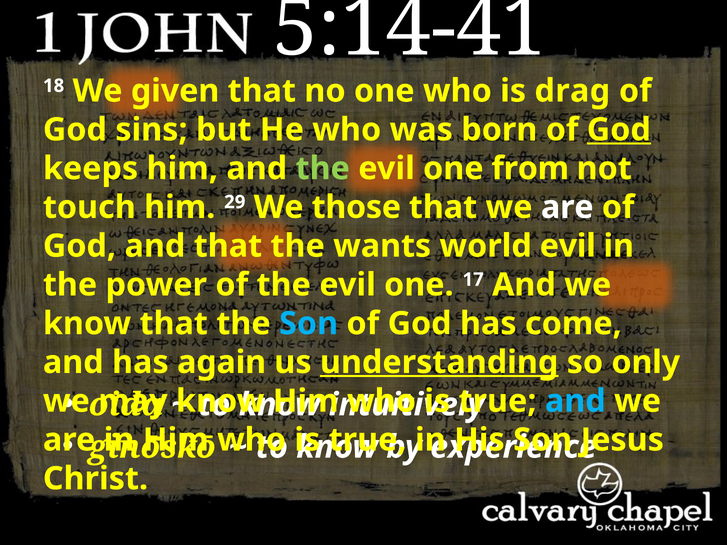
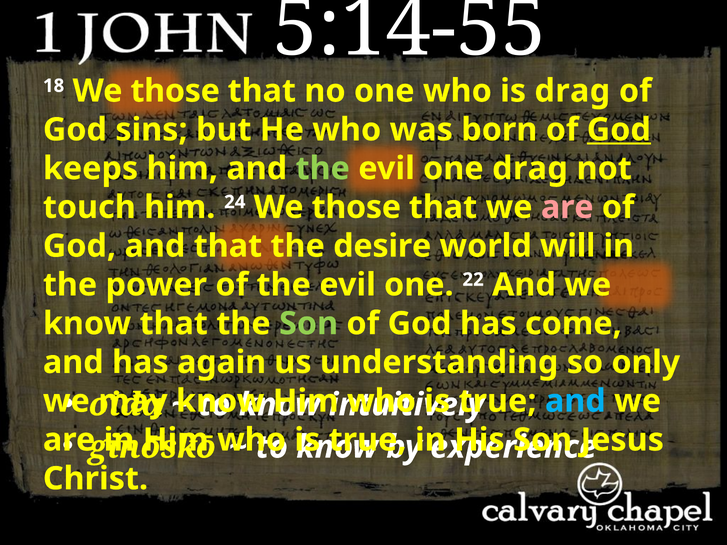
5:14-41: 5:14-41 -> 5:14-55 (409, 28)
18 We given: given -> those (175, 91)
one from: from -> drag (530, 169)
29: 29 -> 24 (235, 202)
are colour: white -> pink (567, 207)
wants: wants -> desire (382, 246)
world evil: evil -> will (568, 246)
17: 17 -> 22 (473, 280)
Son colour: light blue -> light green (309, 324)
understanding underline: present -> none (439, 362)
